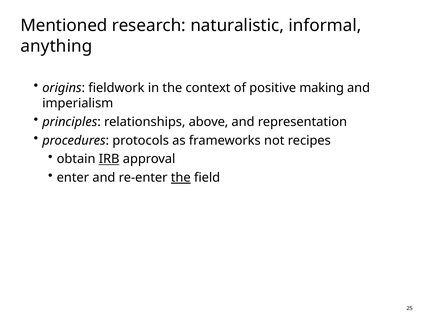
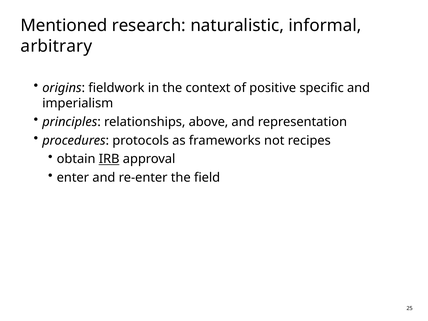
anything: anything -> arbitrary (56, 46)
making: making -> specific (322, 88)
the underline: present -> none (181, 178)
